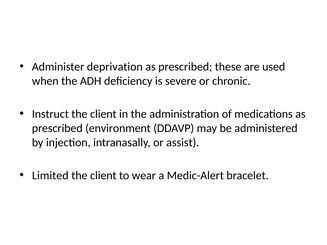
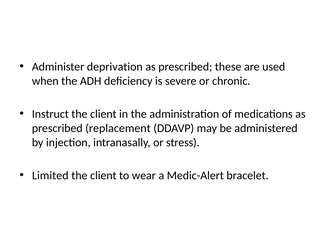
environment: environment -> replacement (118, 128)
assist: assist -> stress (183, 143)
